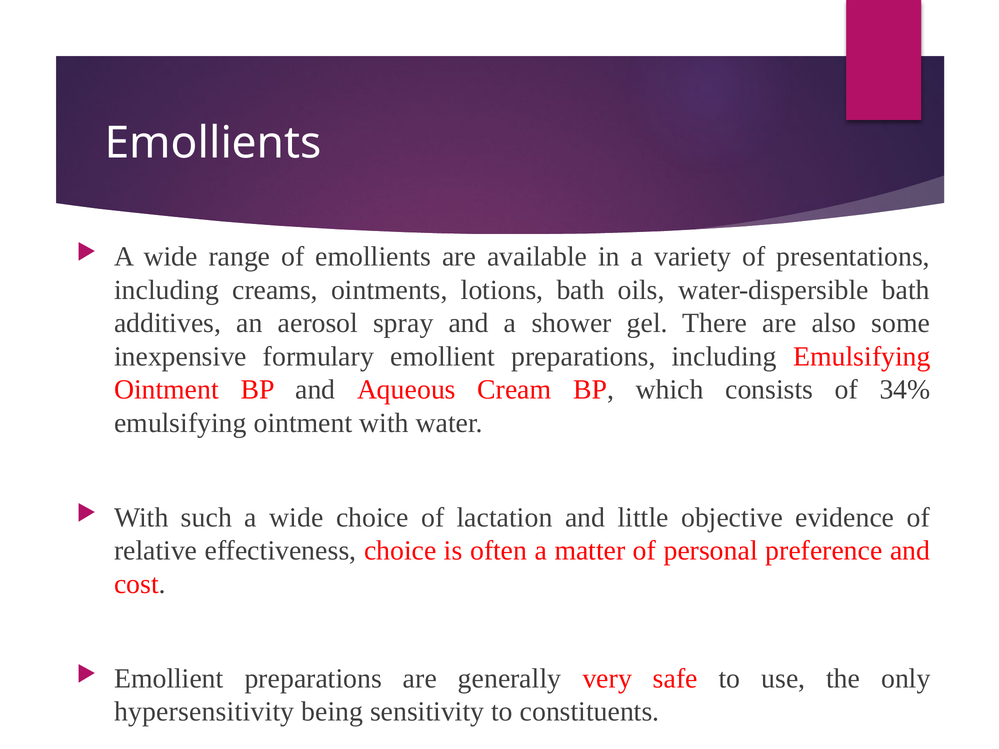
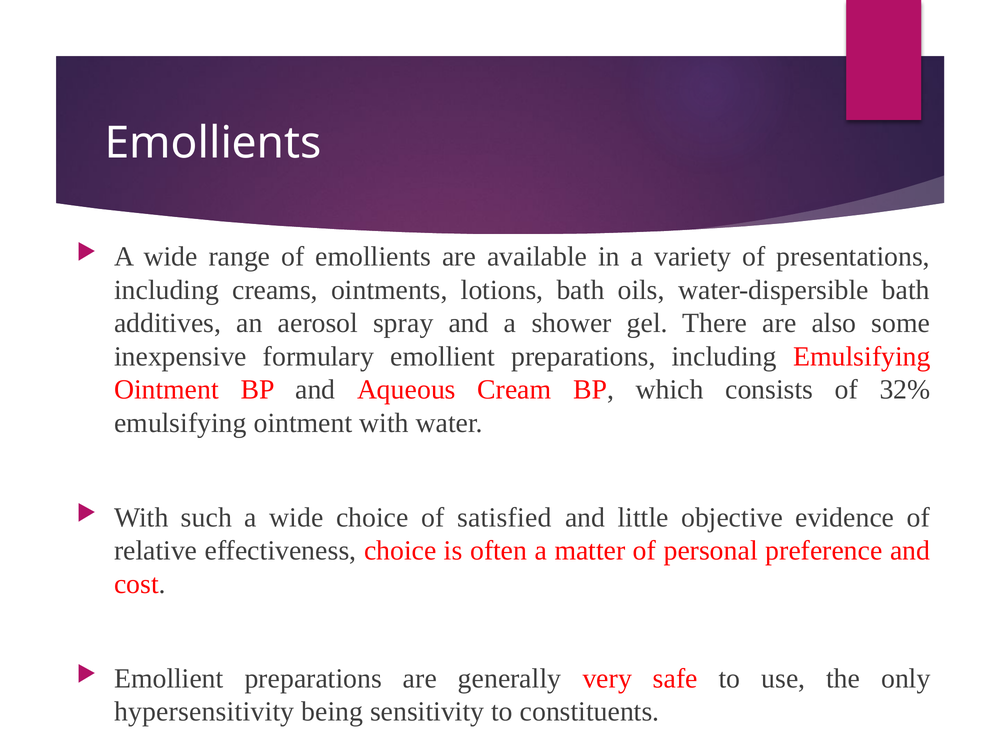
34%: 34% -> 32% (905, 390)
lactation: lactation -> satisfied (504, 518)
